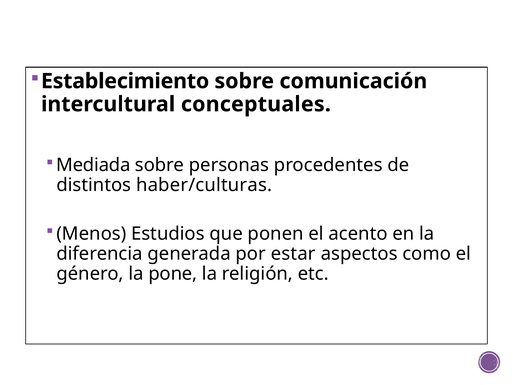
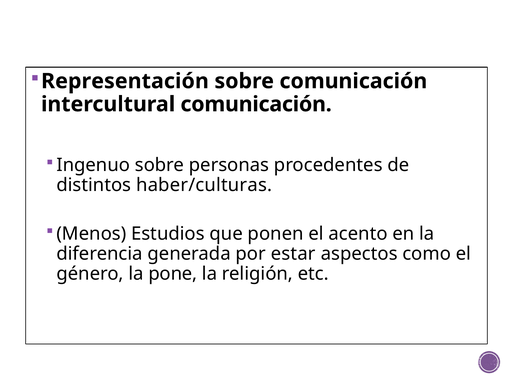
Establecimiento: Establecimiento -> Representación (125, 81)
intercultural conceptuales: conceptuales -> comunicación (256, 104)
Mediada: Mediada -> Ingenuo (93, 165)
